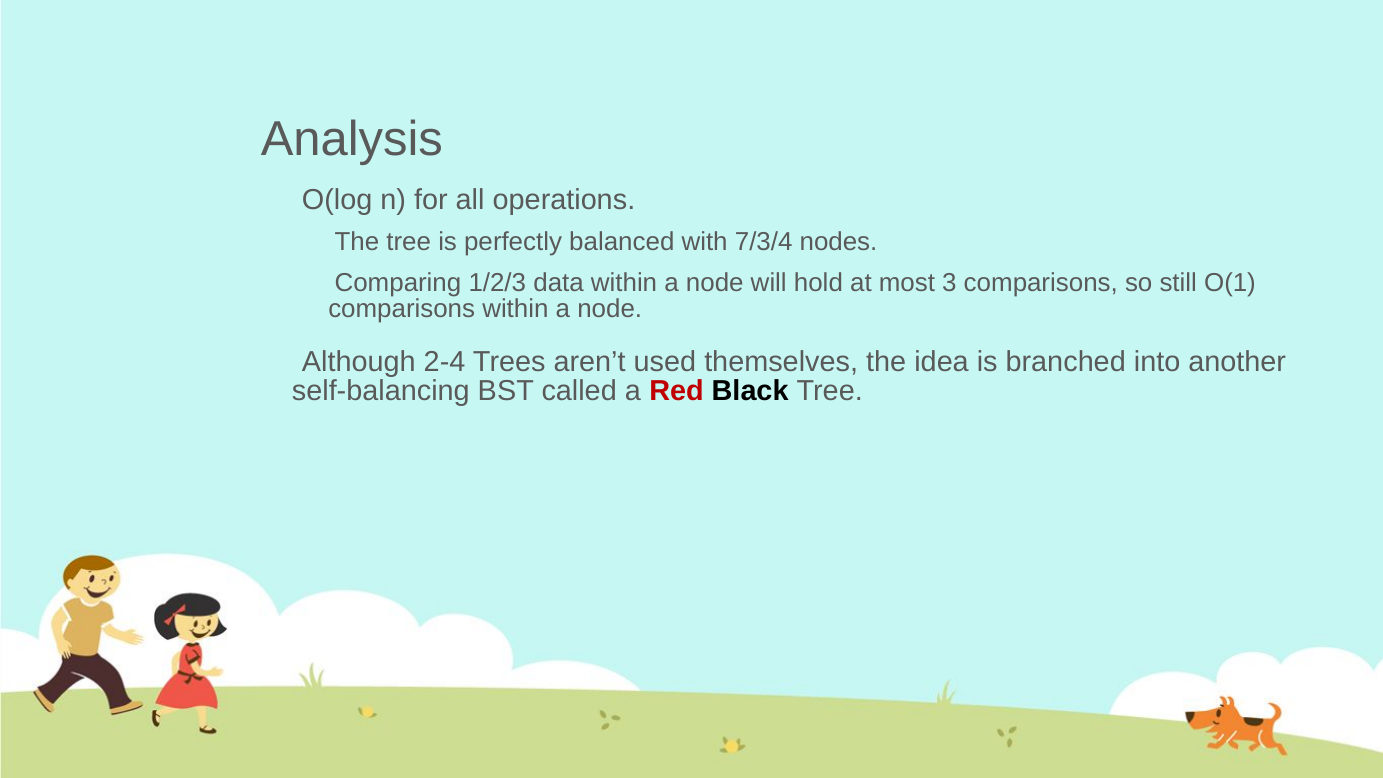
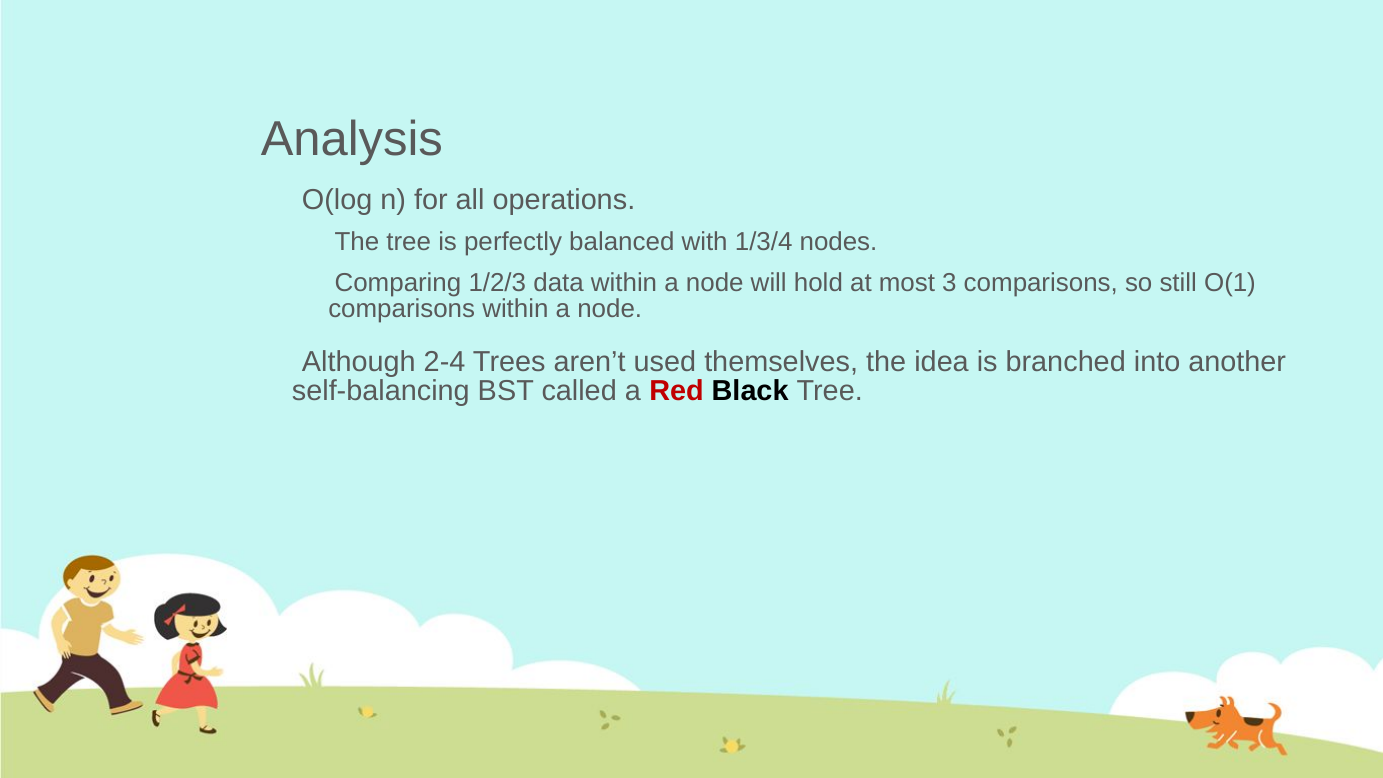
7/3/4: 7/3/4 -> 1/3/4 (764, 242)
